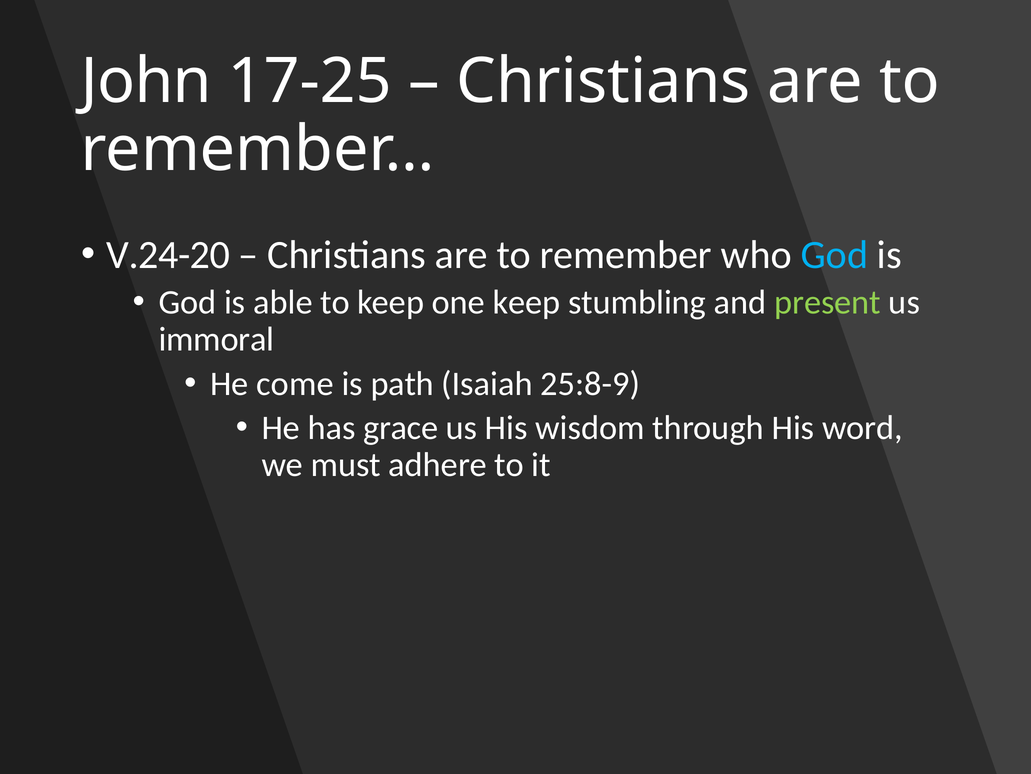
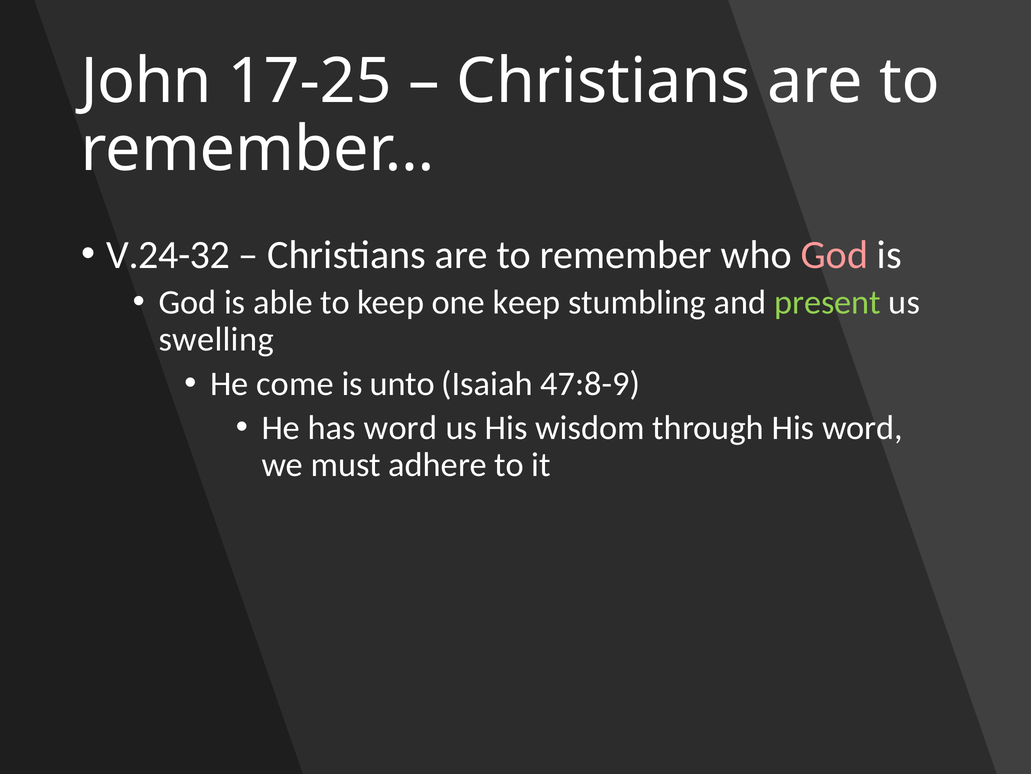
V.24-20: V.24-20 -> V.24-32 (168, 255)
God colour: light blue -> pink (834, 255)
immoral: immoral -> swelling (216, 339)
path: path -> unto (402, 383)
25:8-9: 25:8-9 -> 47:8-9 (590, 383)
has grace: grace -> word (400, 428)
